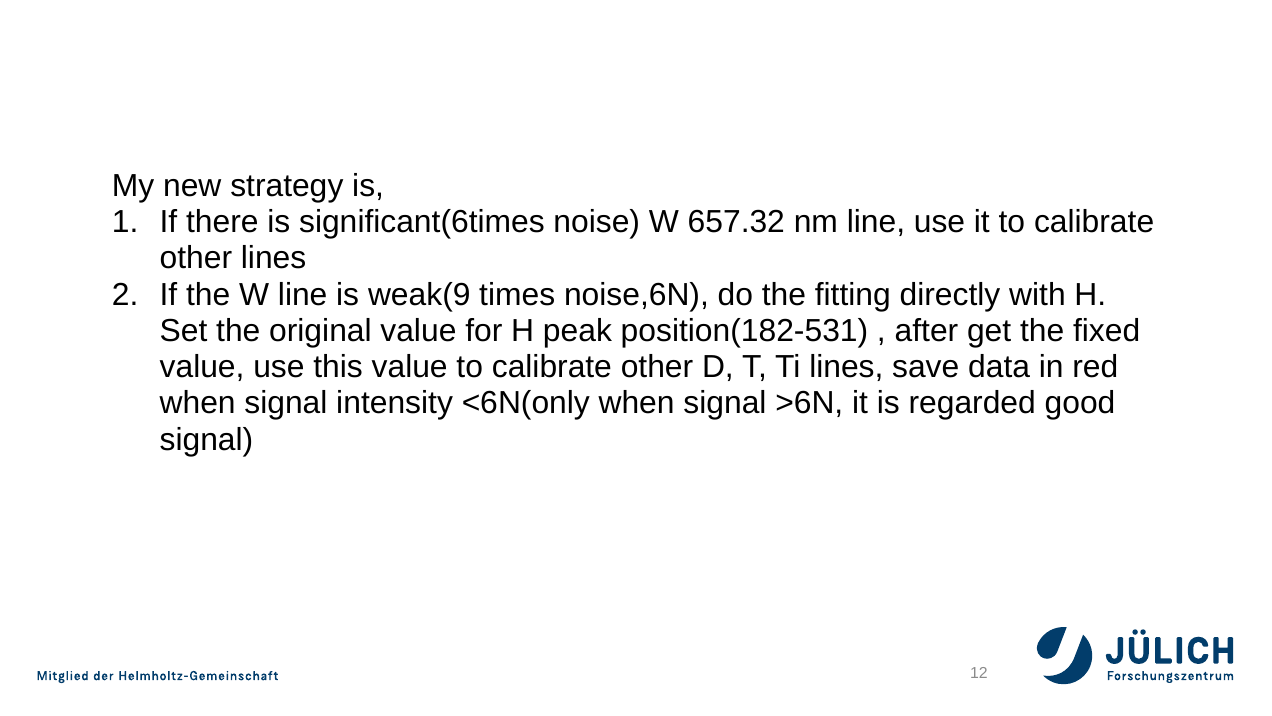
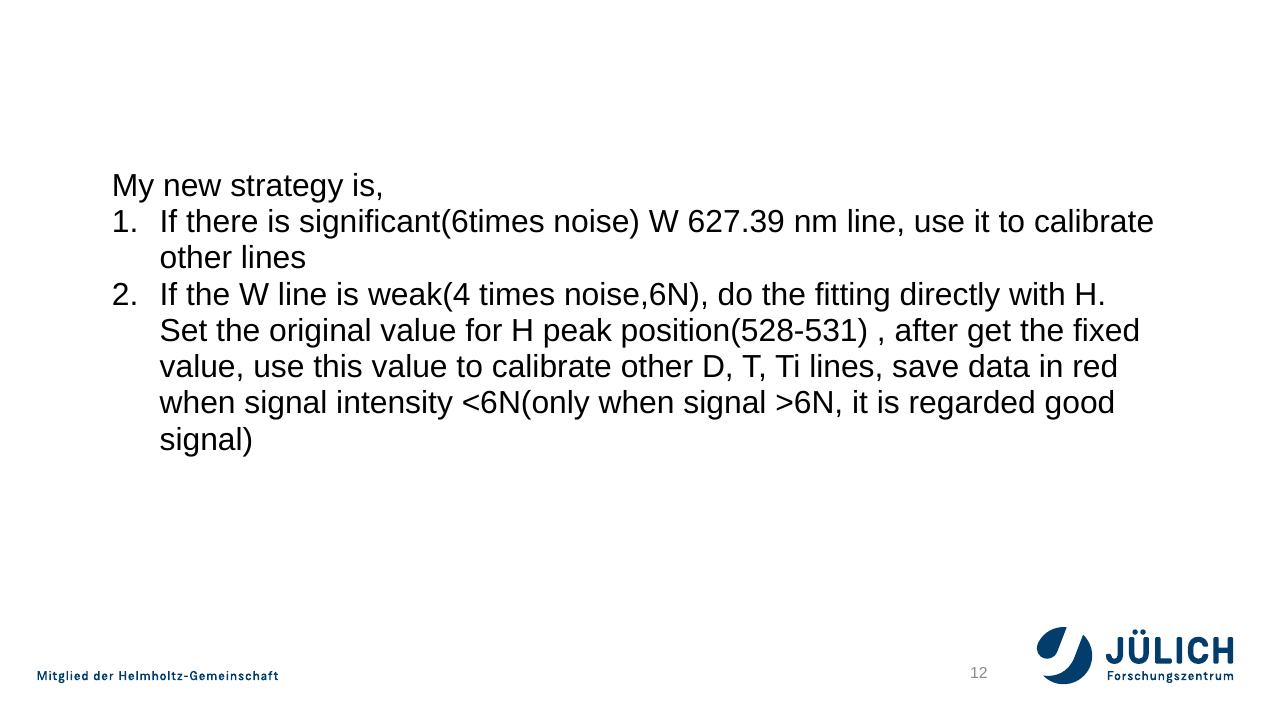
657.32: 657.32 -> 627.39 (736, 222)
weak(9: weak(9 -> weak(4 (419, 294)
position(182-531: position(182-531 -> position(528-531 (744, 331)
